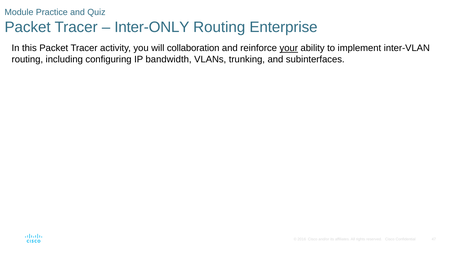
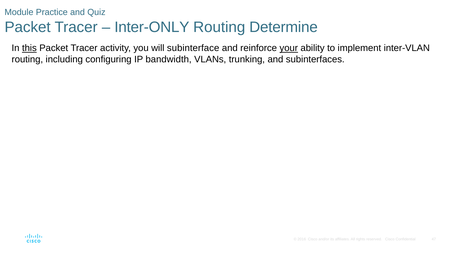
Enterprise: Enterprise -> Determine (284, 27)
this underline: none -> present (29, 48)
collaboration: collaboration -> subinterface (193, 48)
